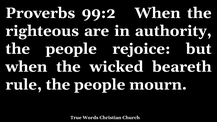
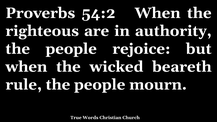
99:2: 99:2 -> 54:2 (98, 13)
